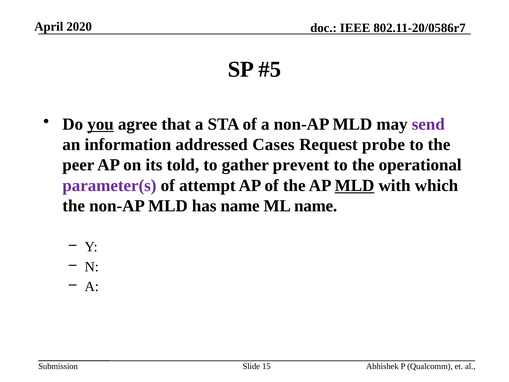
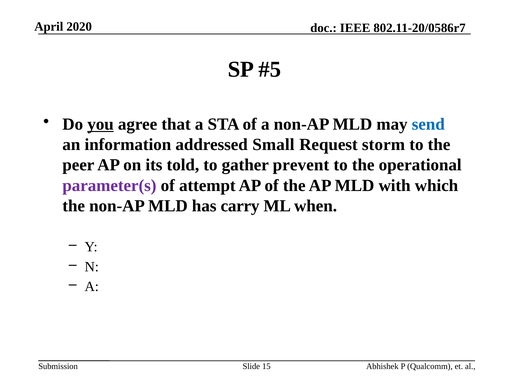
send colour: purple -> blue (428, 124)
Cases: Cases -> Small (273, 145)
probe: probe -> storm (383, 145)
MLD underline: present -> none (355, 185)
has name: name -> carry (240, 206)
ML name: name -> when (316, 206)
